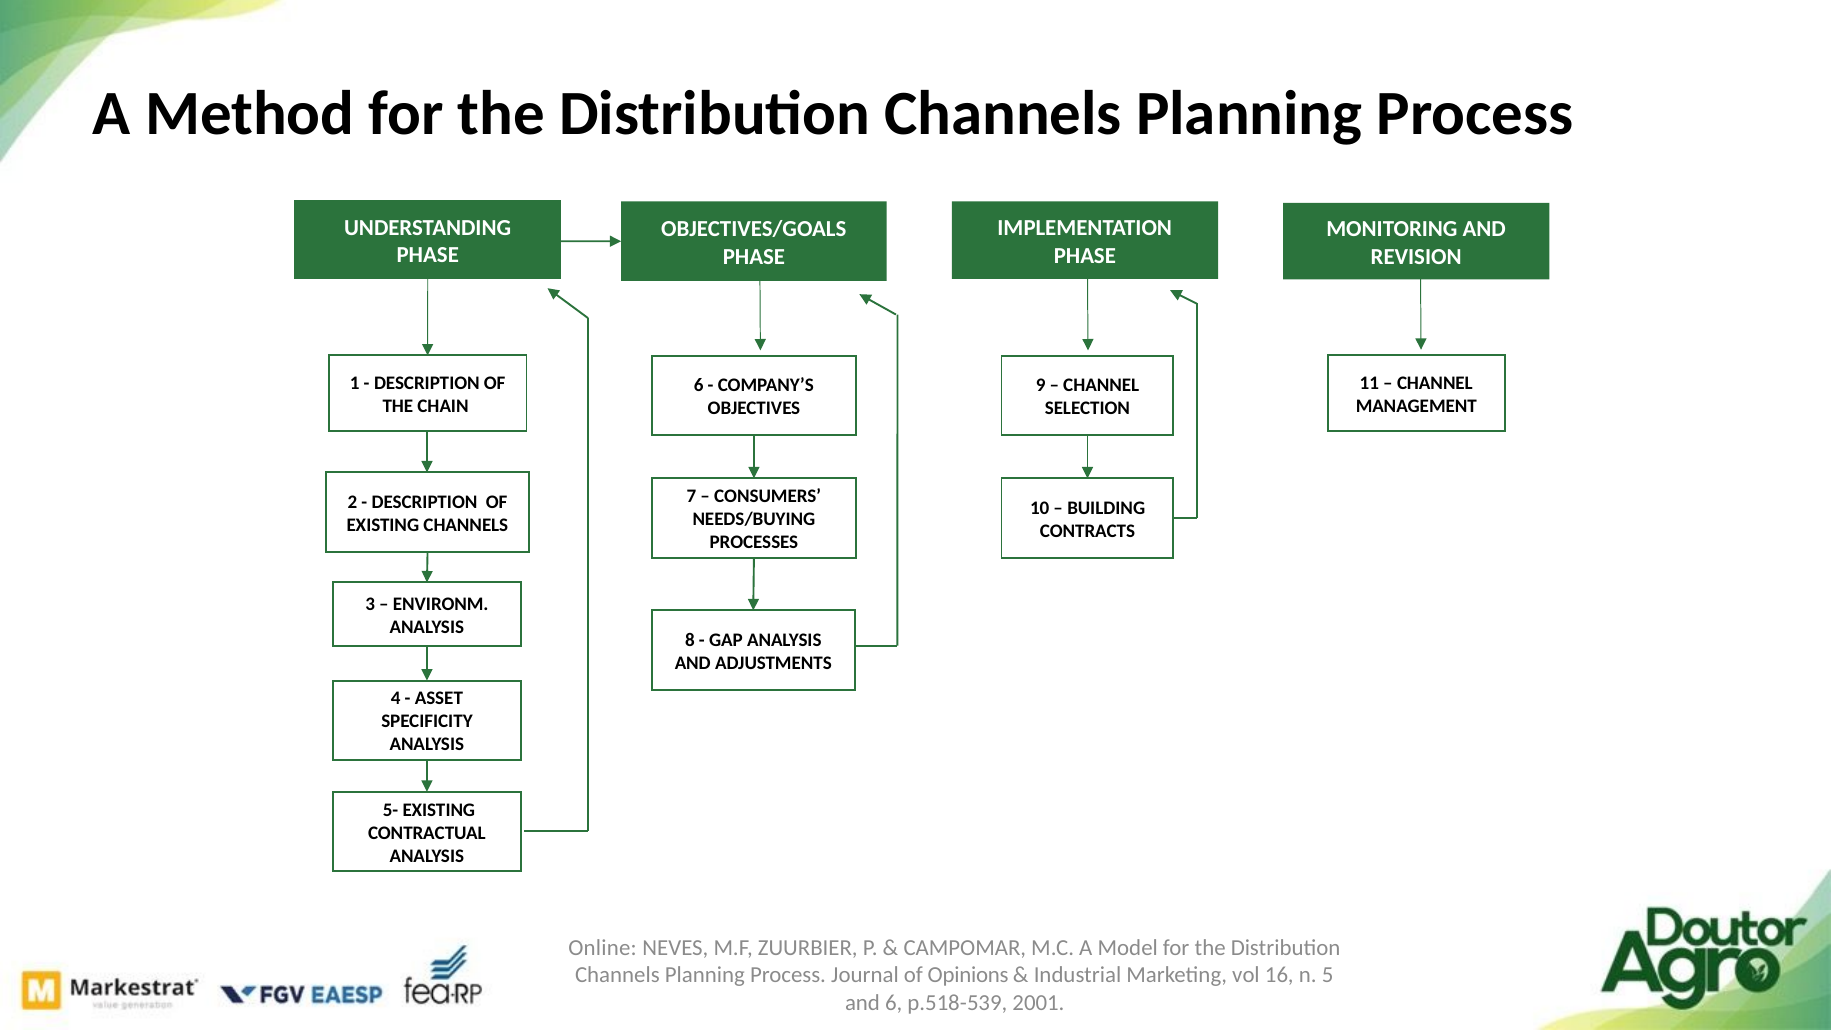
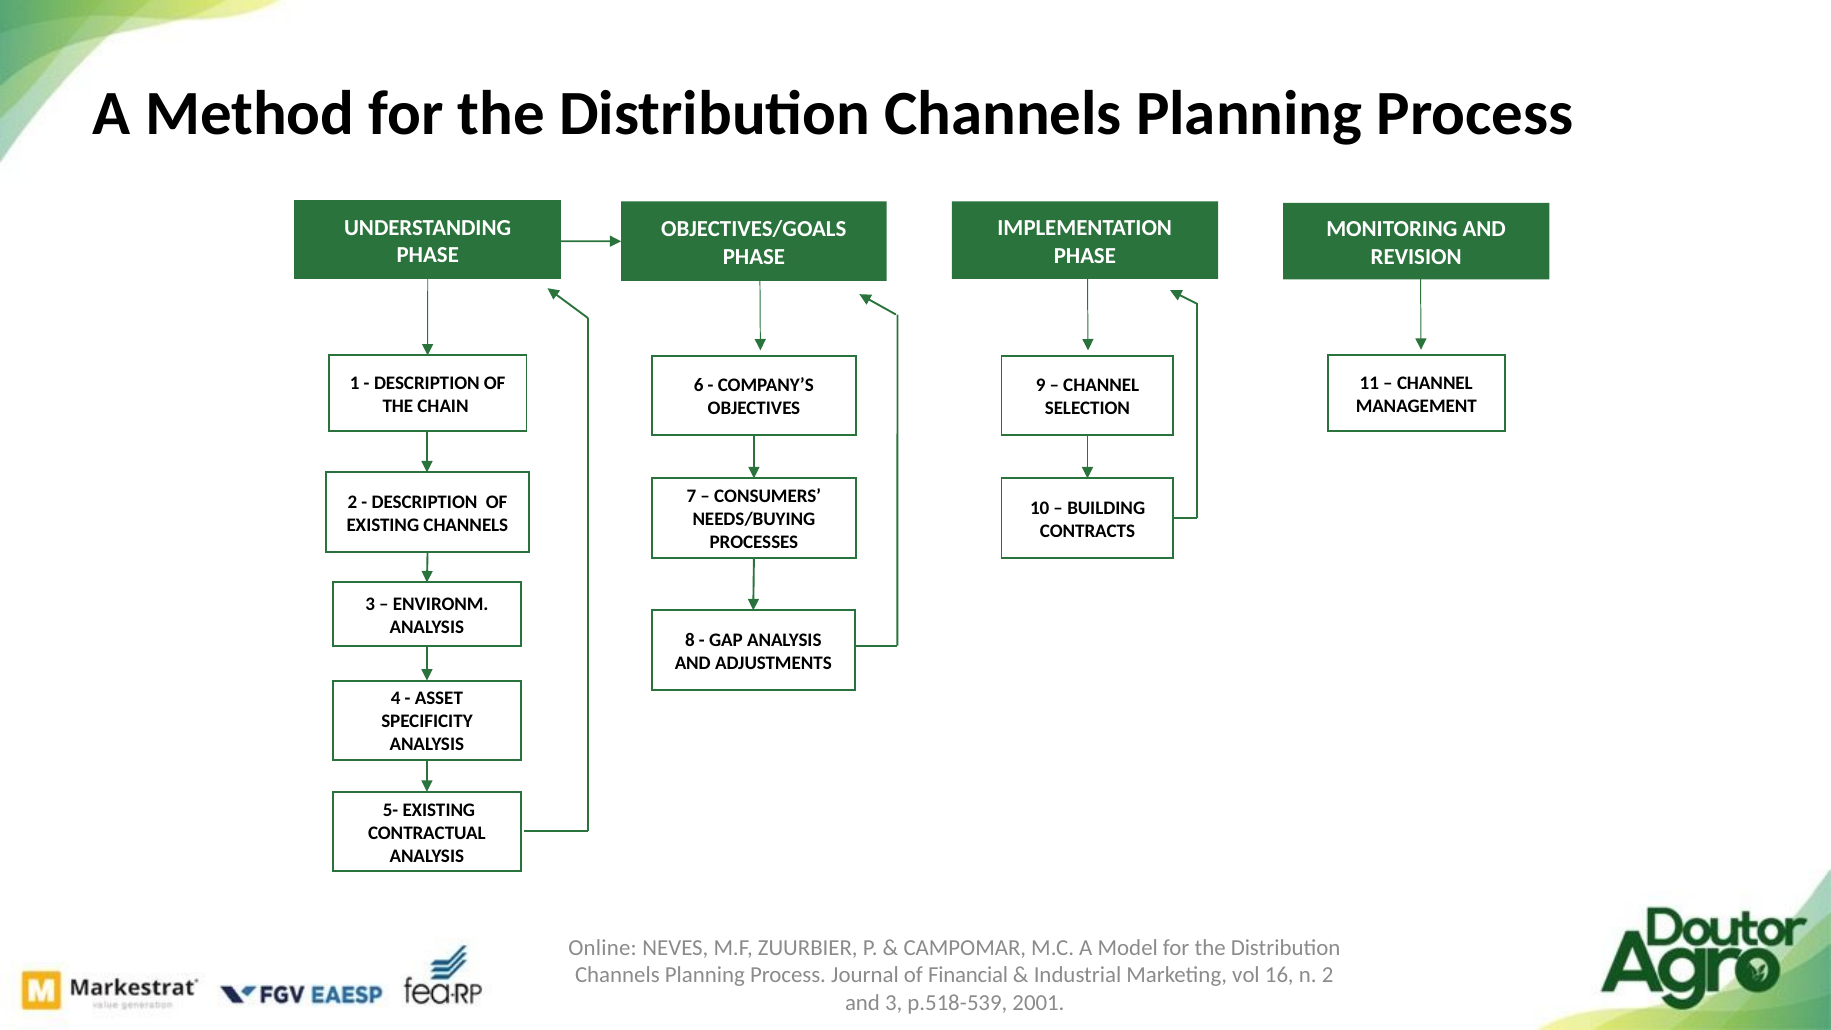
Opinions: Opinions -> Financial (968, 975)
n 5: 5 -> 2 (1328, 975)
and 6: 6 -> 3 (894, 1003)
